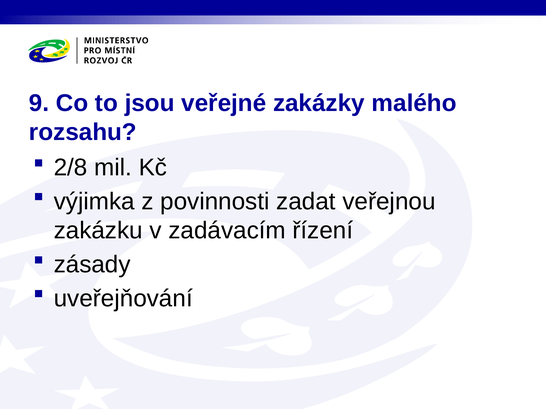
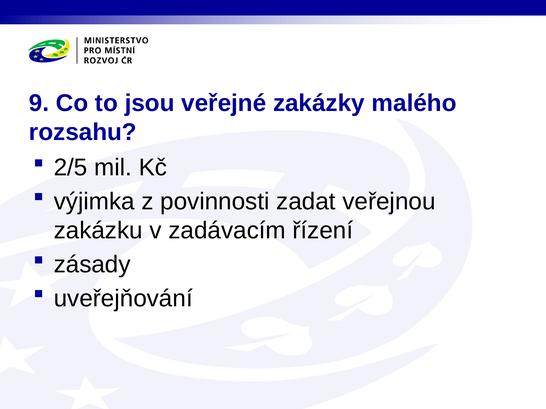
2/8: 2/8 -> 2/5 (71, 168)
